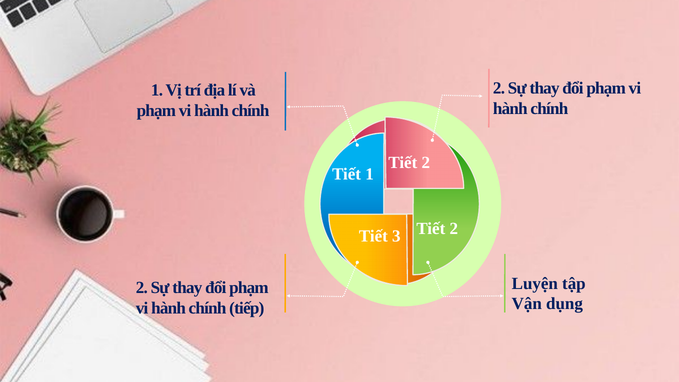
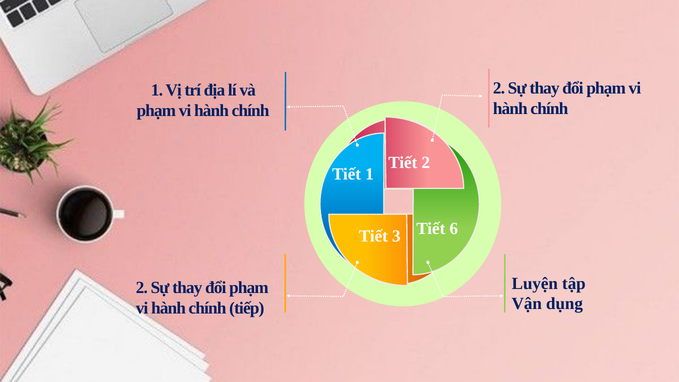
2: 2 -> 6 (454, 228)
